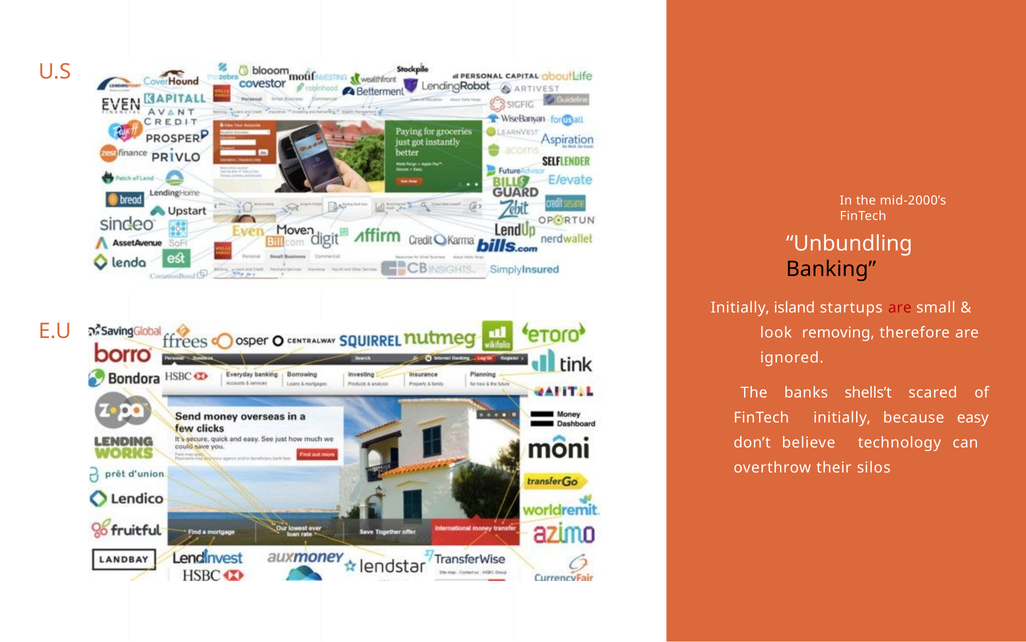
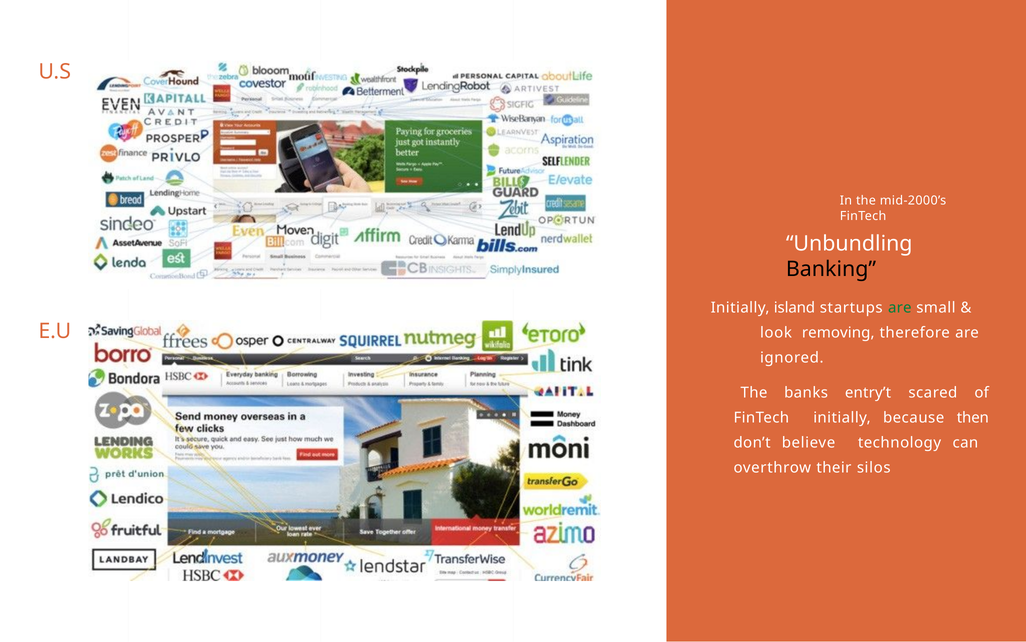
are colour: red -> green (900, 308)
shells’t: shells’t -> entry’t (868, 393)
easy: easy -> then (973, 418)
